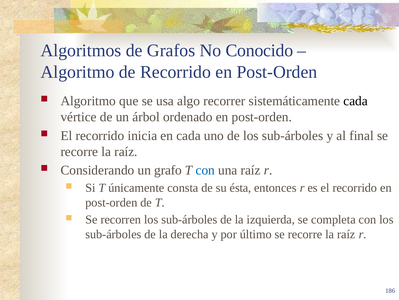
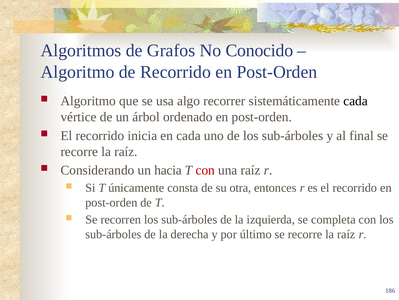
grafo: grafo -> hacia (168, 170)
con colour: blue -> red (205, 170)
ésta: ésta -> otra (240, 187)
